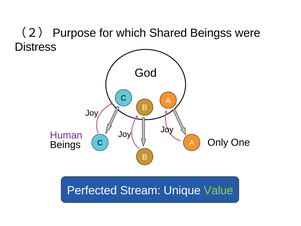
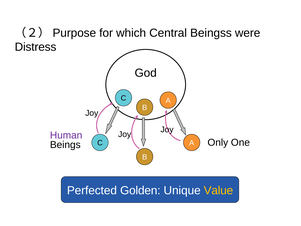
Shared: Shared -> Central (168, 33)
Stream: Stream -> Golden (140, 190)
Value colour: light green -> yellow (218, 190)
